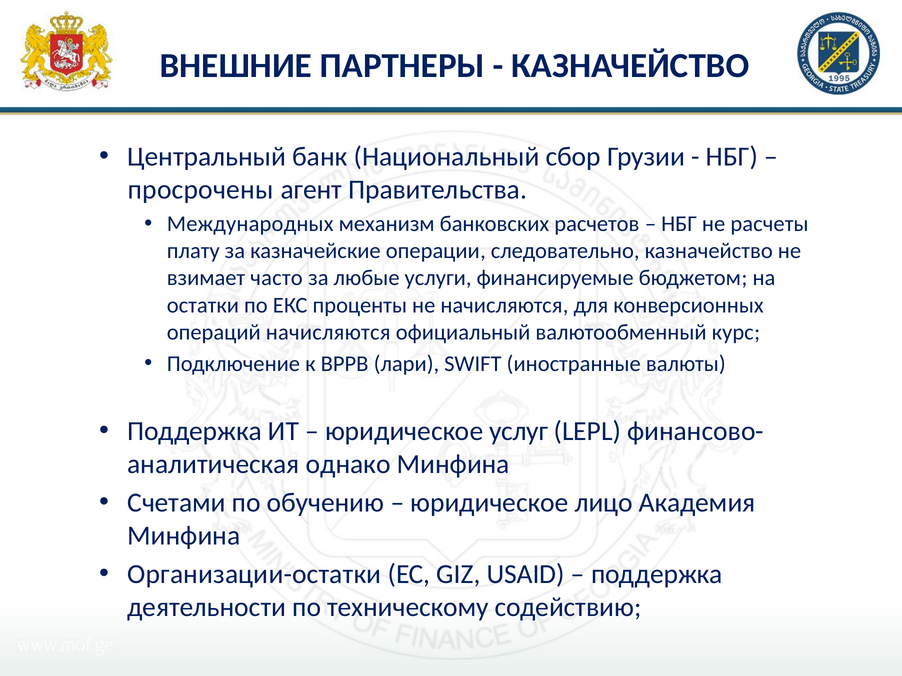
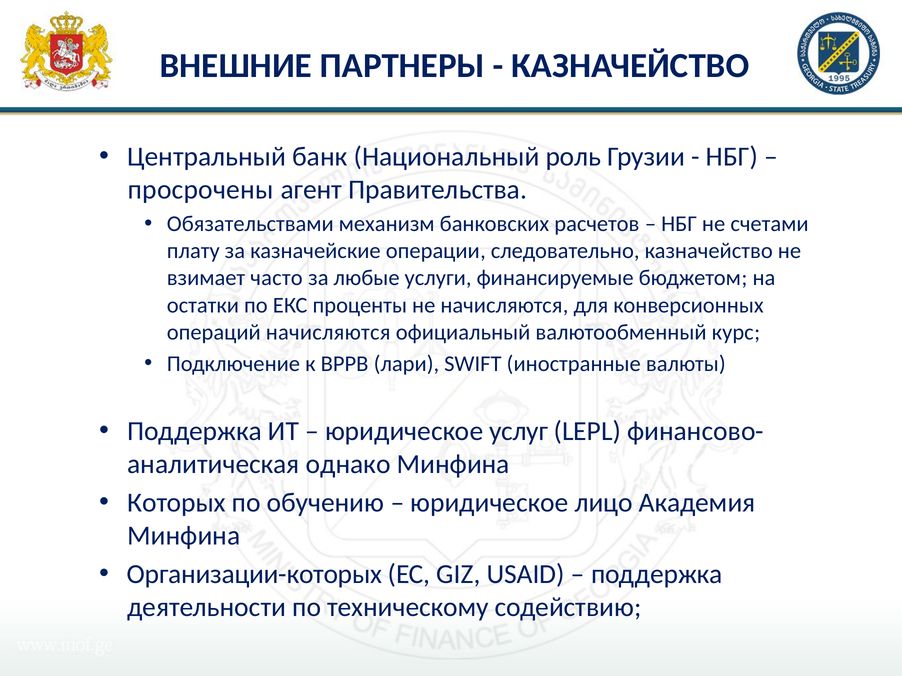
сбор: сбор -> роль (573, 157)
Международных: Международных -> Обязательствами (250, 224)
расчеты: расчеты -> счетами (770, 224)
Счетами: Счетами -> Которых (177, 503)
Организации-остатки: Организации-остатки -> Организации-которых (255, 575)
